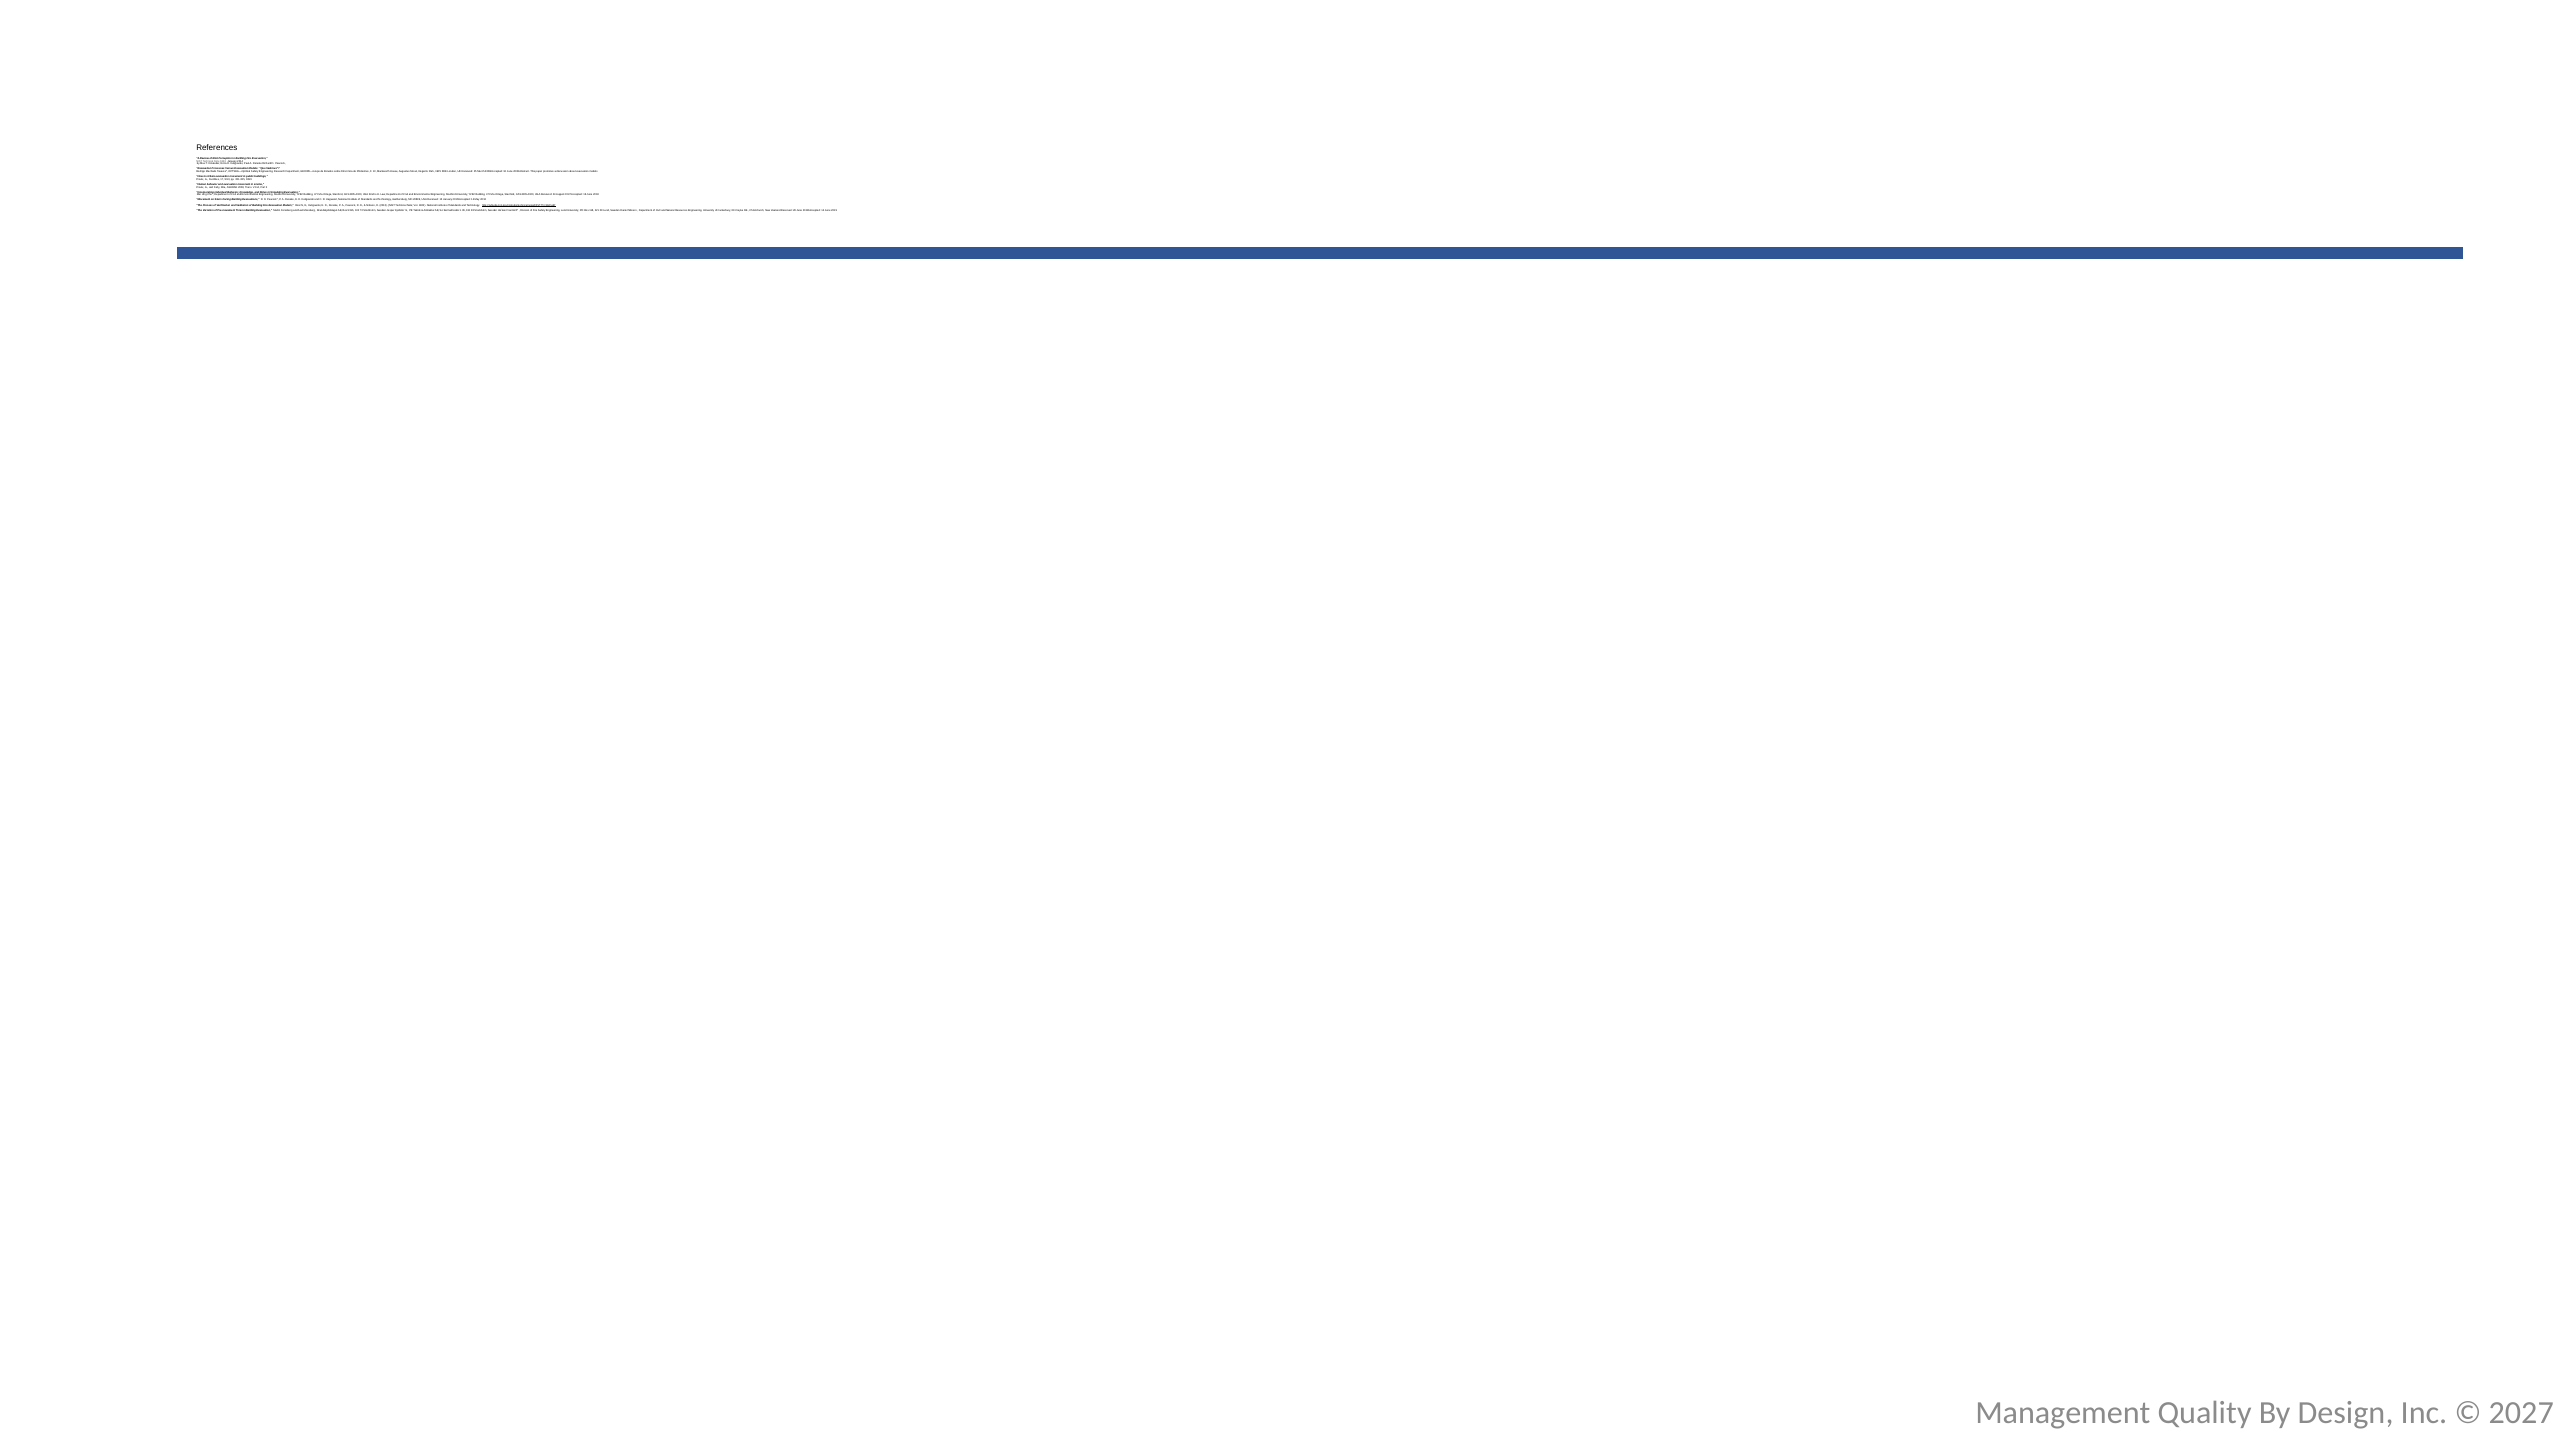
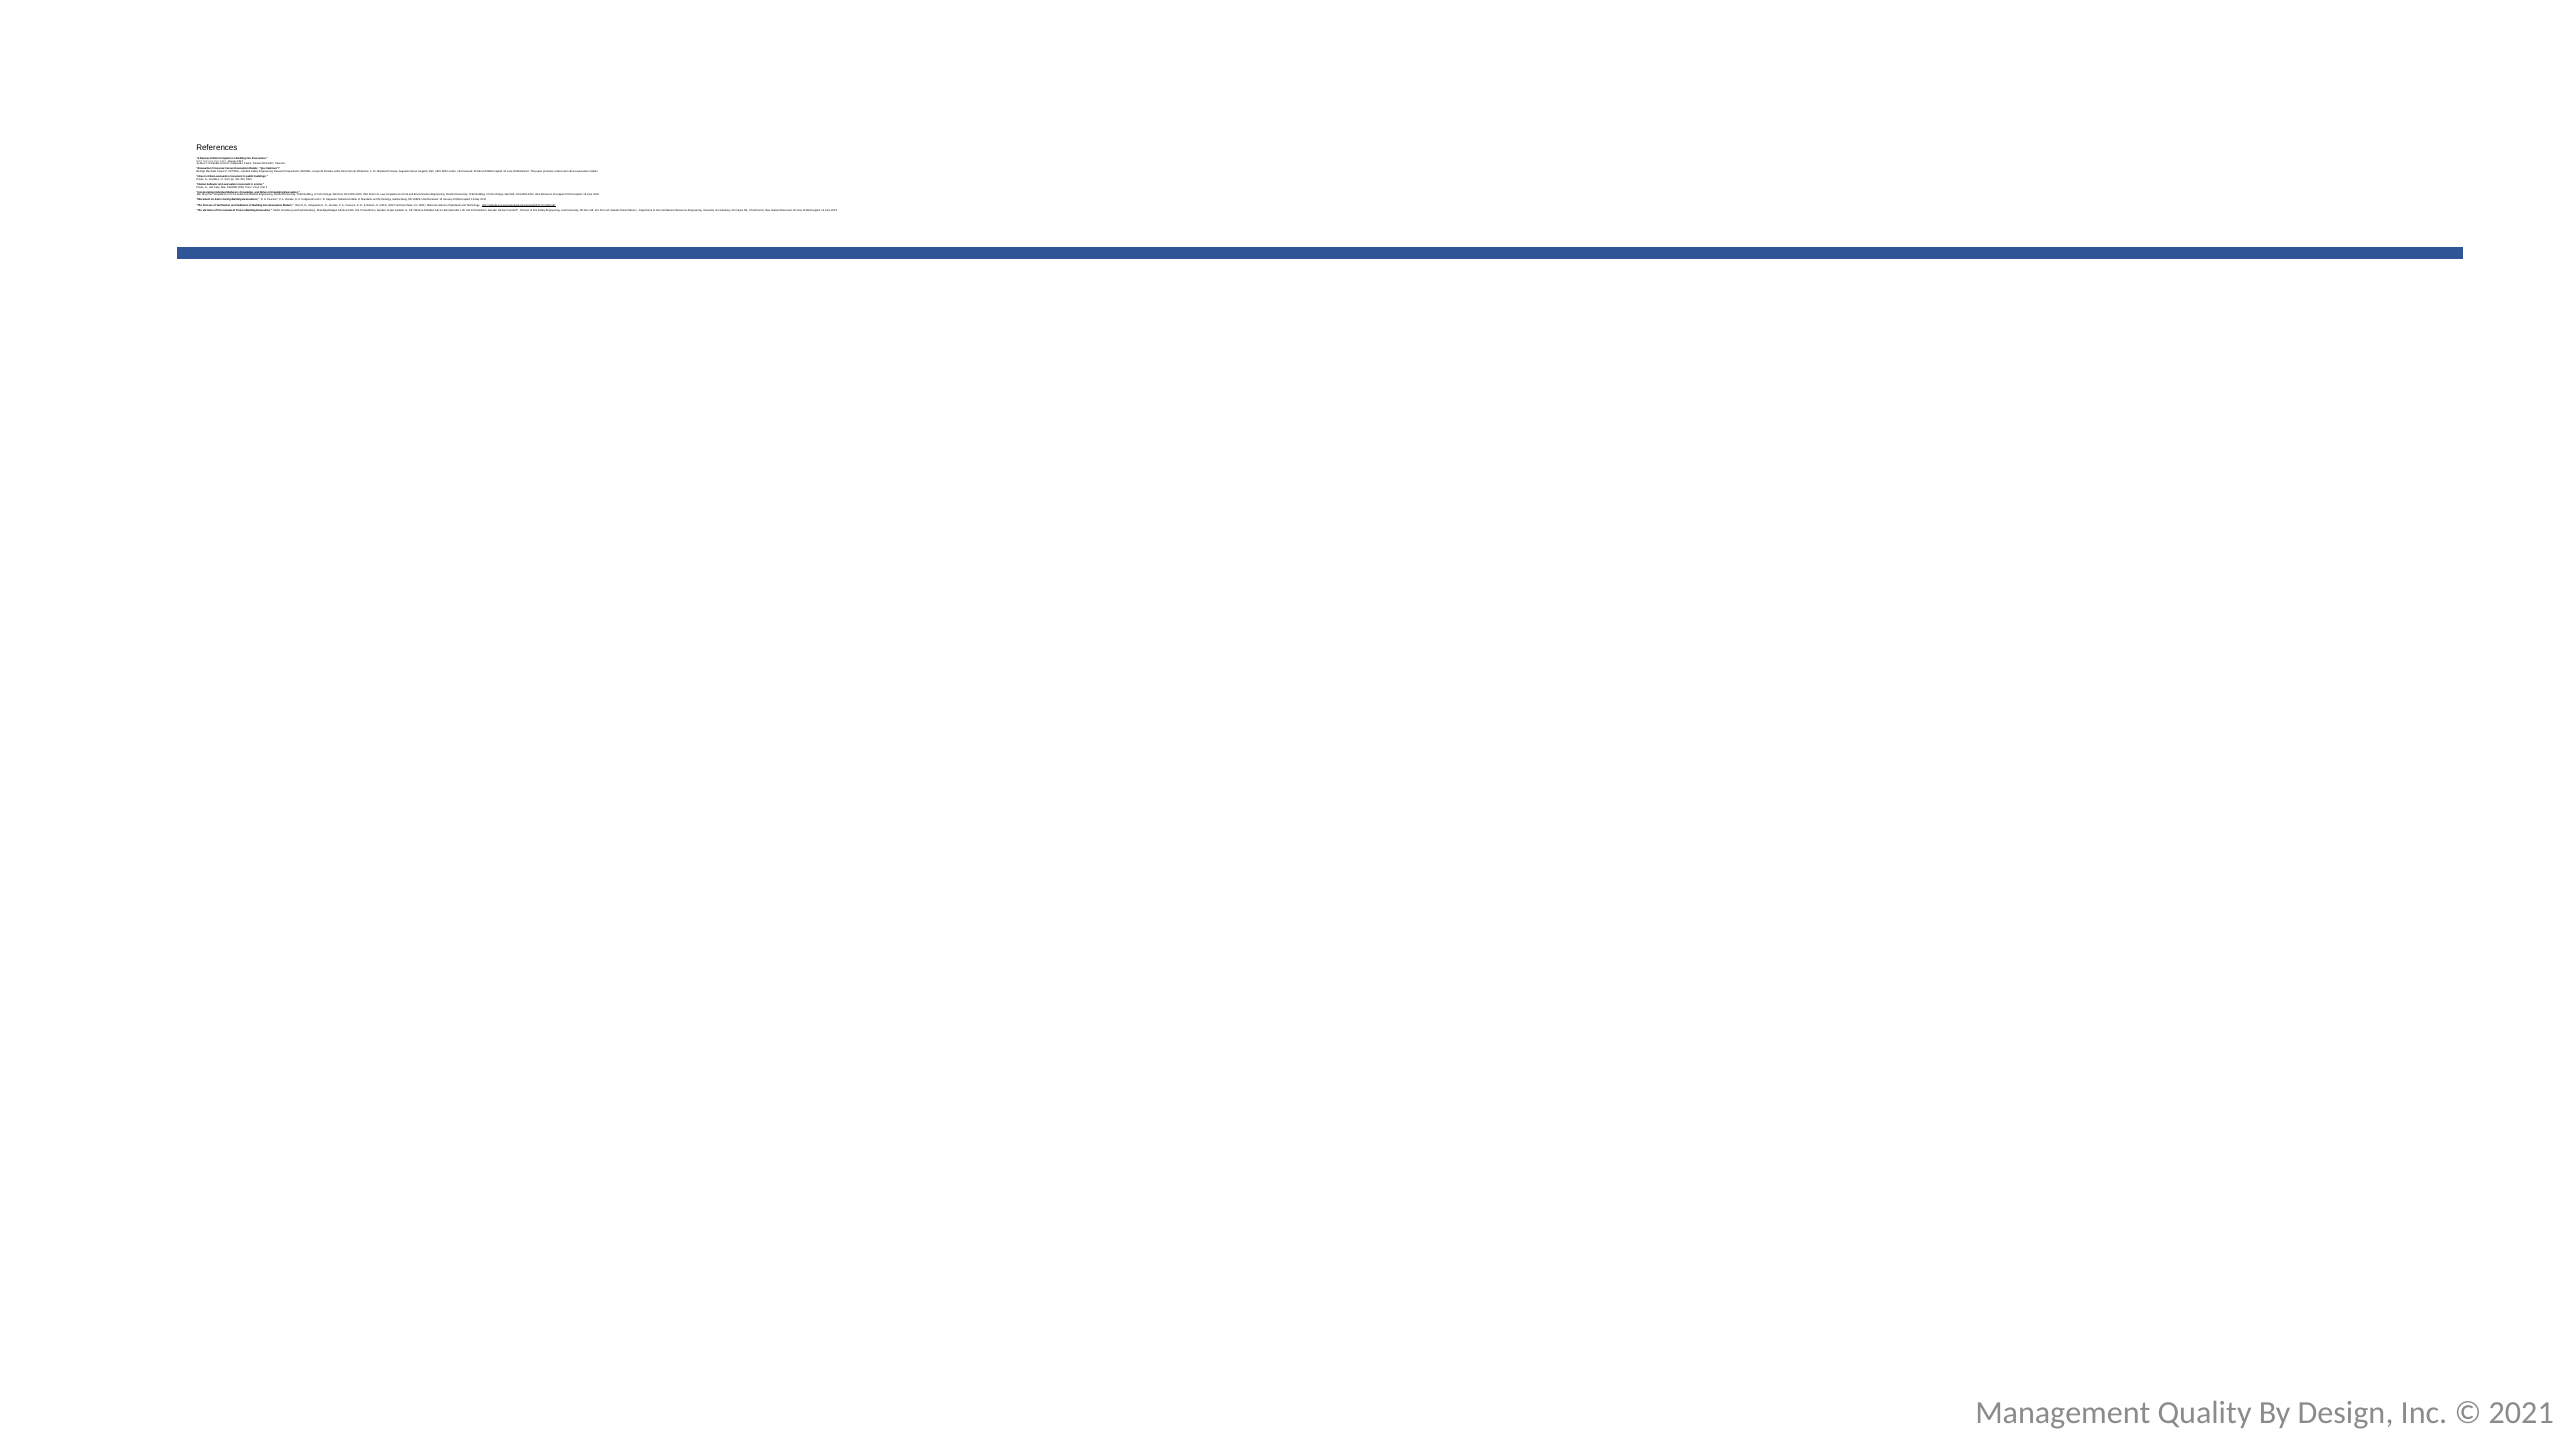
2027: 2027 -> 2021 (2521, 1413)
